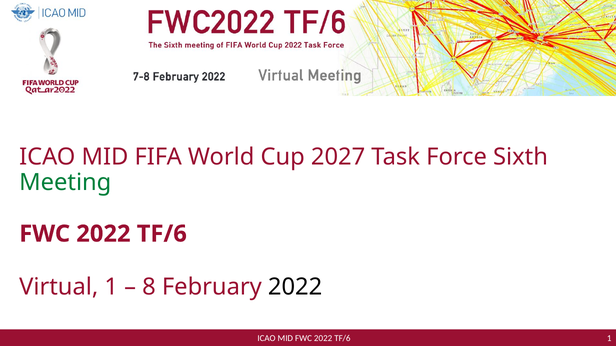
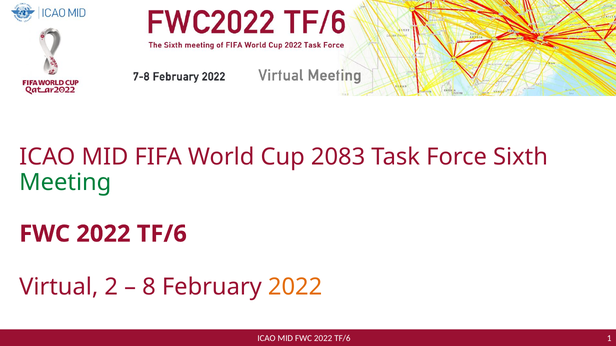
2027: 2027 -> 2083 (338, 157)
Virtual 1: 1 -> 2 (111, 287)
2022 colour: black -> orange (295, 287)
